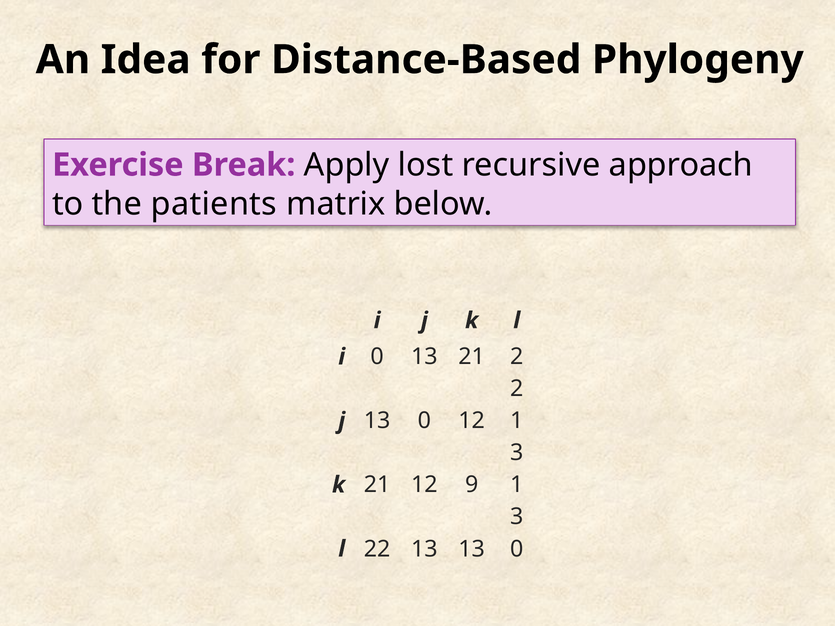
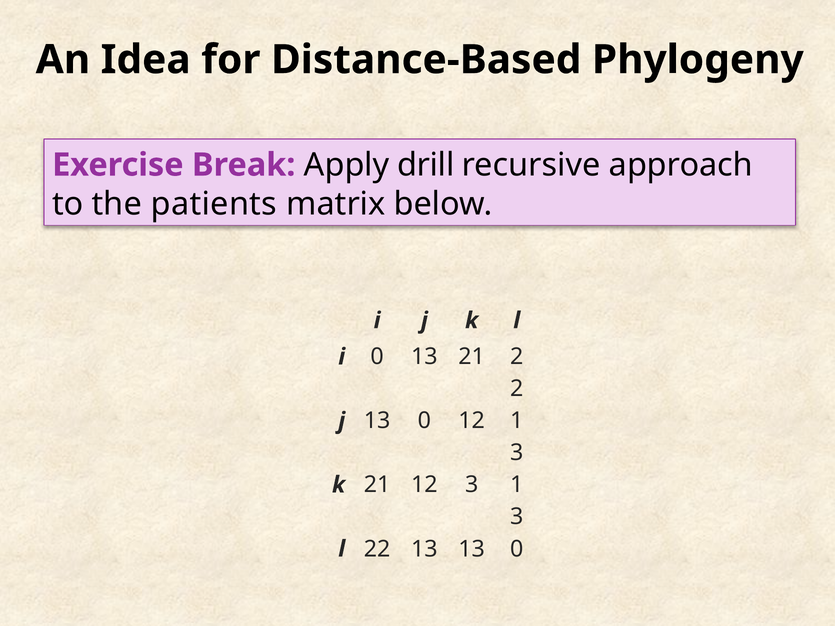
lost: lost -> drill (426, 165)
12 9: 9 -> 3 (472, 485)
